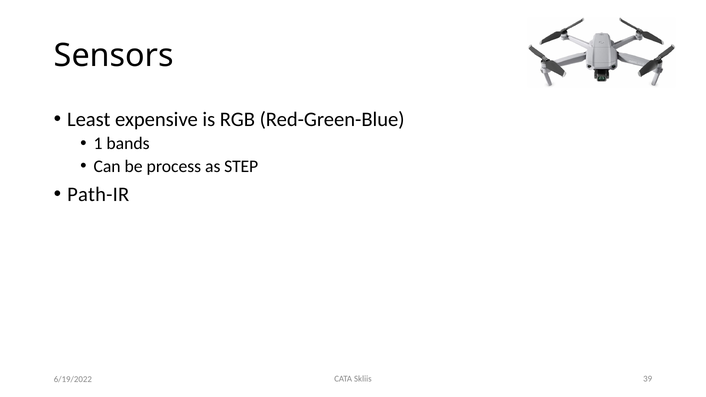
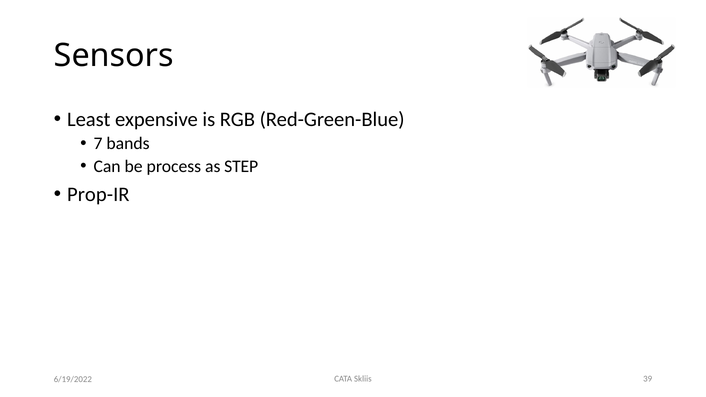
1: 1 -> 7 (98, 144)
Path-IR: Path-IR -> Prop-IR (98, 194)
